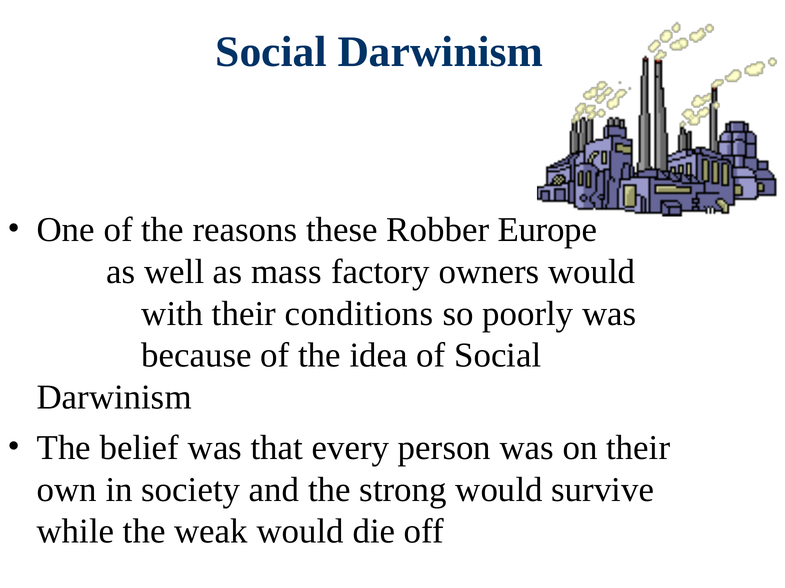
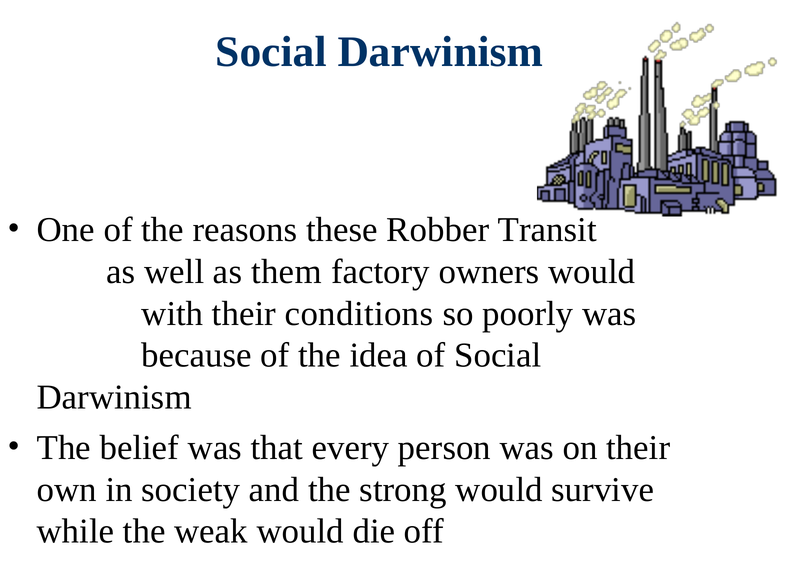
Europe: Europe -> Transit (547, 230)
mass: mass -> them (286, 272)
